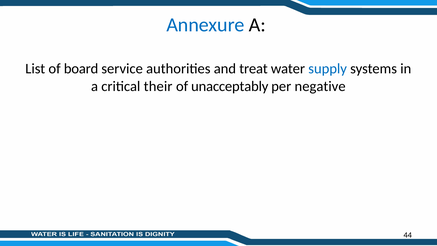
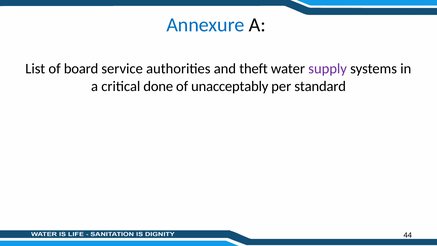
treat: treat -> theft (254, 69)
supply colour: blue -> purple (328, 69)
their: their -> done (158, 86)
negative: negative -> standard (320, 86)
